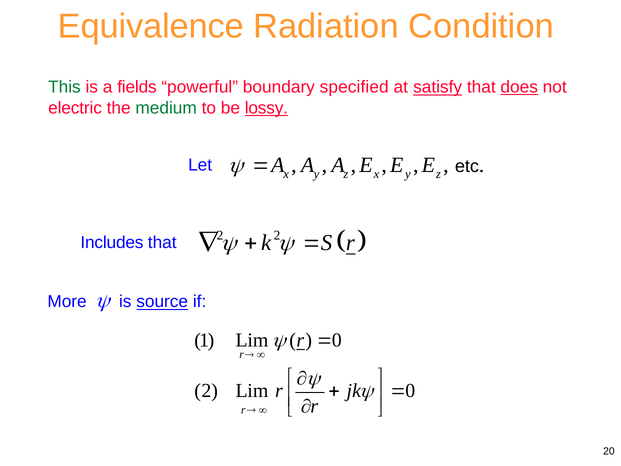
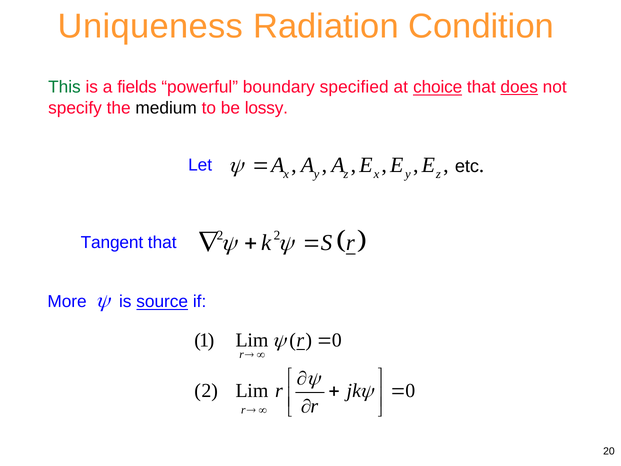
Equivalence: Equivalence -> Uniqueness (151, 26)
satisfy: satisfy -> choice (438, 87)
electric: electric -> specify (75, 108)
medium colour: green -> black (166, 108)
lossy underline: present -> none (266, 108)
Includes: Includes -> Tangent (112, 243)
